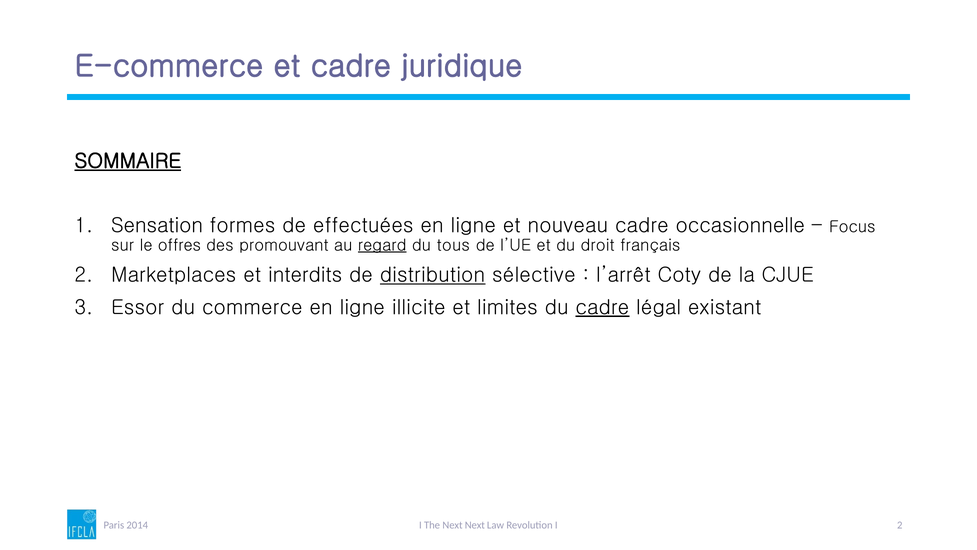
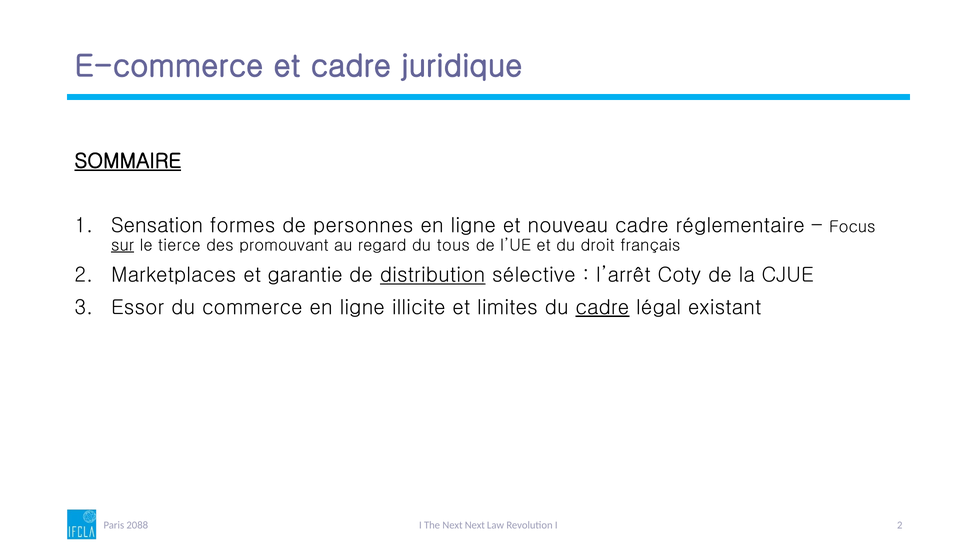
effectuées: effectuées -> personnes (363, 225)
occasionnelle: occasionnelle -> réglementaire (740, 225)
sur underline: none -> present (123, 245)
offres: offres -> tierce (179, 245)
regard underline: present -> none (382, 245)
interdits: interdits -> garantie (305, 275)
2014: 2014 -> 2088 (137, 525)
